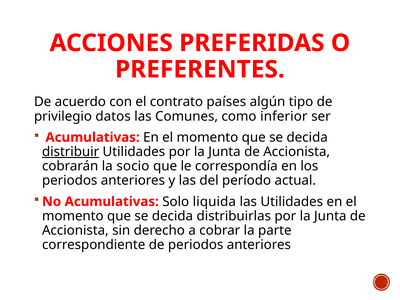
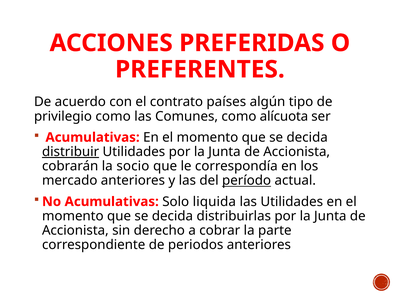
privilegio datos: datos -> como (113, 116)
inferior: inferior -> alícuota (284, 116)
periodos: periodos -> mercado (70, 181)
período underline: none -> present (247, 181)
